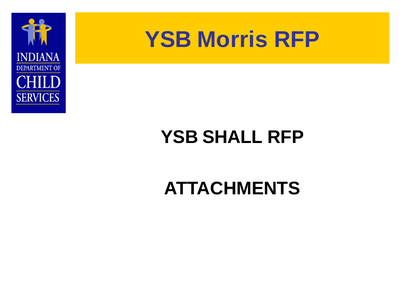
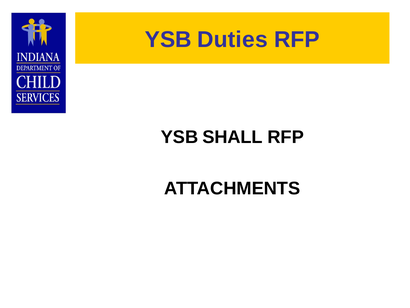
Morris: Morris -> Duties (232, 40)
